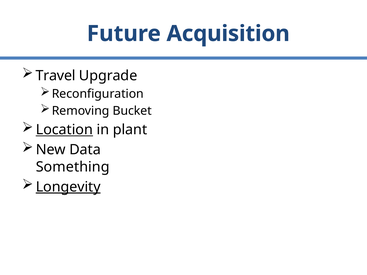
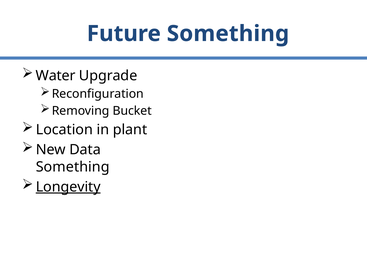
Future Acquisition: Acquisition -> Something (228, 34)
Travel: Travel -> Water (56, 76)
Location underline: present -> none (64, 130)
